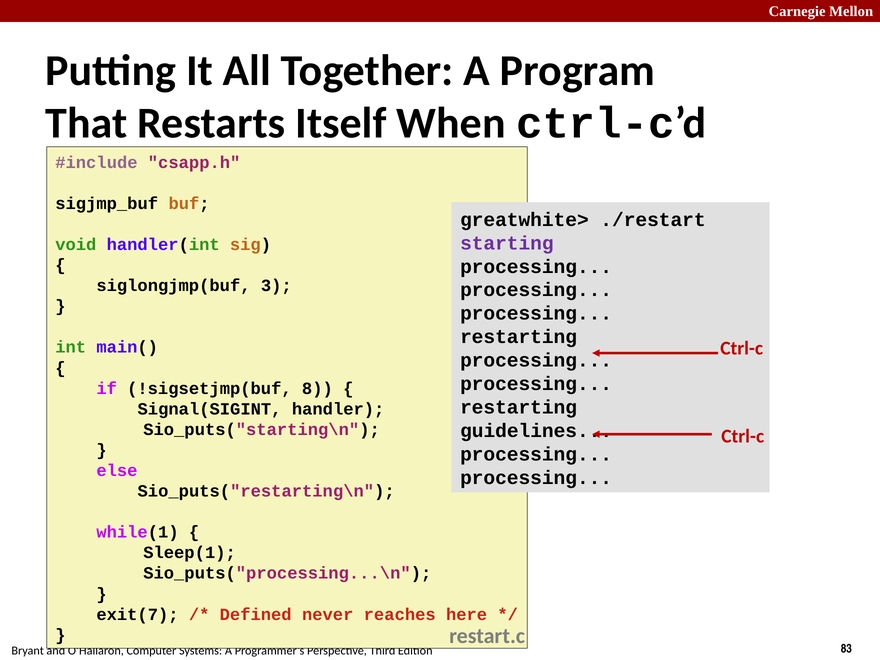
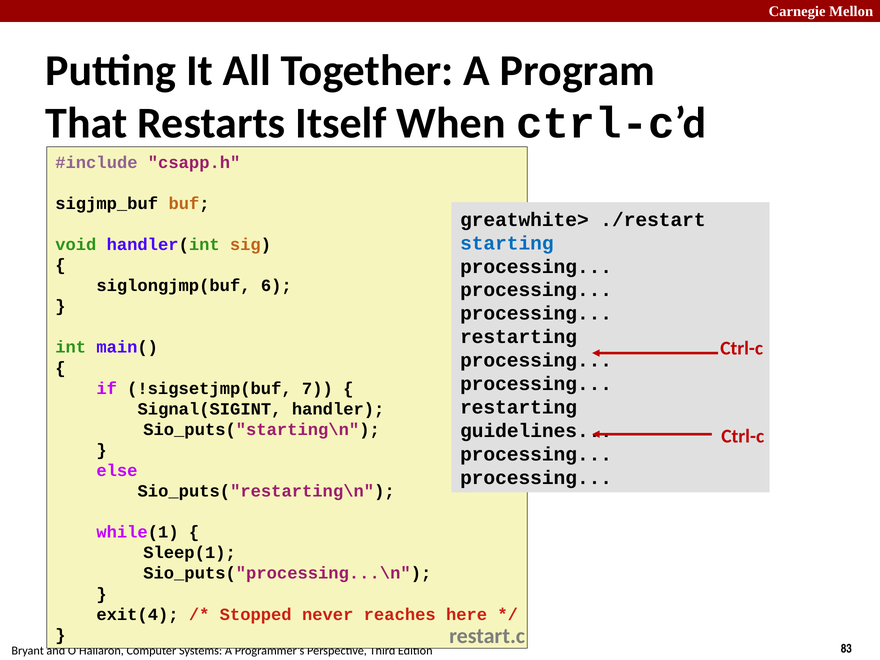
starting colour: purple -> blue (507, 243)
3: 3 -> 6 (276, 286)
8: 8 -> 7 (317, 388)
exit(7: exit(7 -> exit(4 (137, 614)
Defined: Defined -> Stopped (256, 614)
